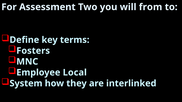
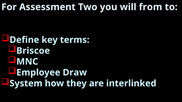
Fosters: Fosters -> Briscoe (33, 51)
Local: Local -> Draw (75, 73)
